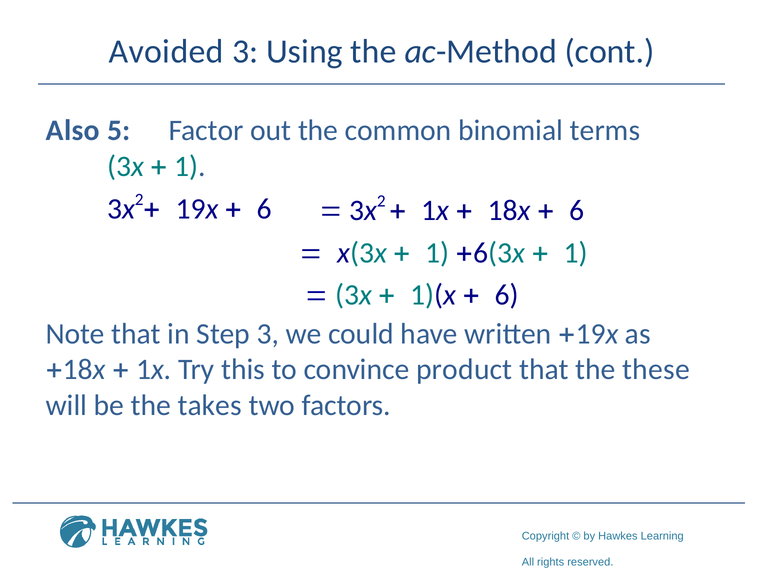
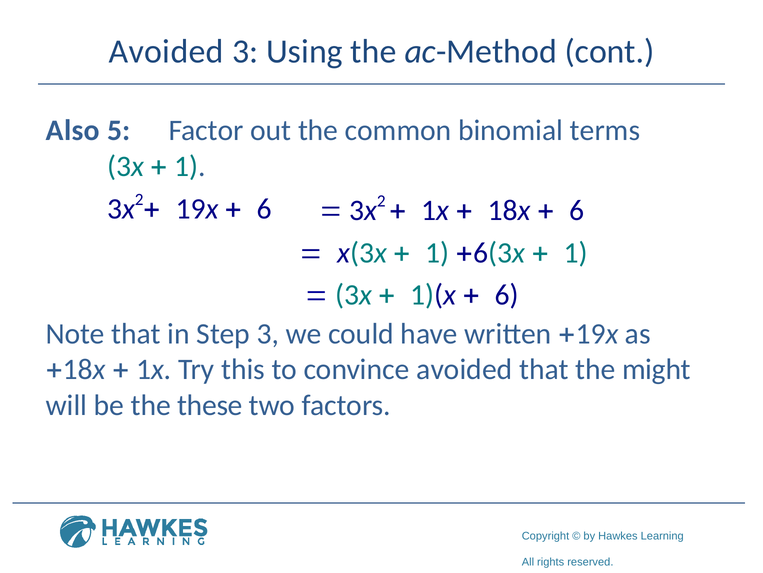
convince product: product -> avoided (464, 369)
these: these -> might (656, 369)
takes: takes -> these (210, 405)
